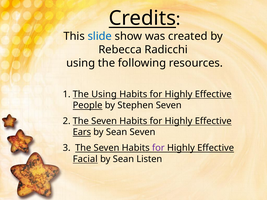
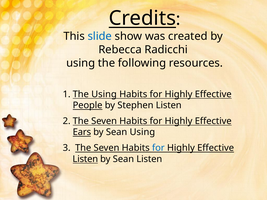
Stephen Seven: Seven -> Listen (169, 105)
Sean Seven: Seven -> Using (142, 132)
for colour: purple -> blue (158, 148)
Facial: Facial -> Listen (85, 159)
